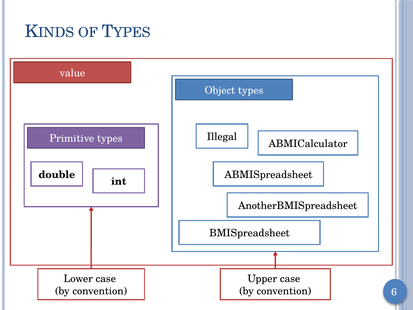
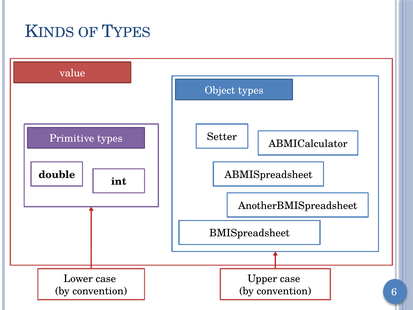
Illegal: Illegal -> Setter (222, 137)
